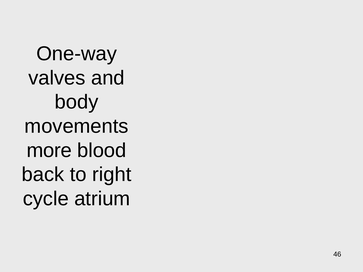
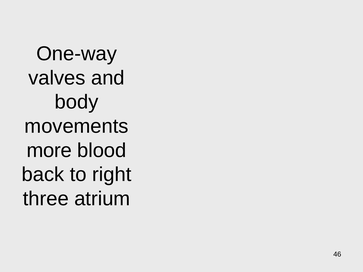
cycle: cycle -> three (46, 199)
